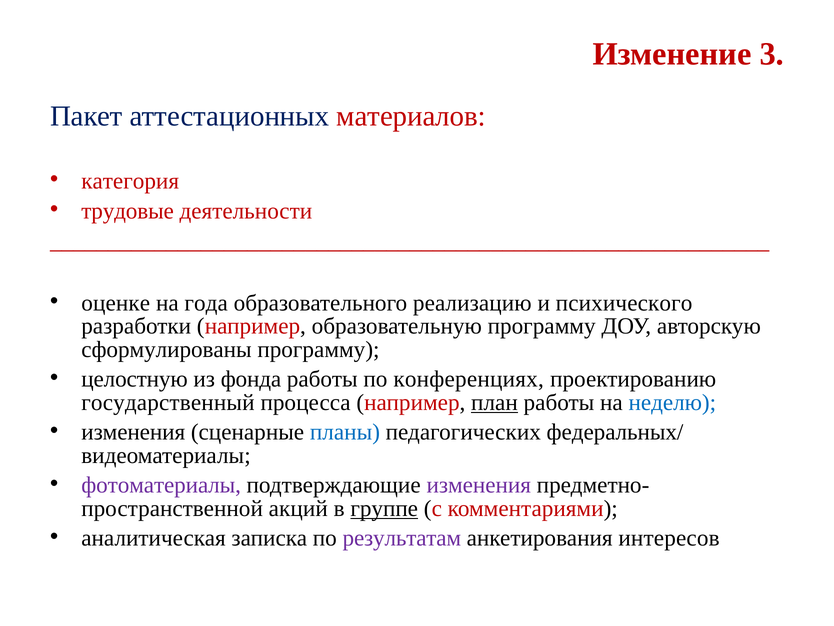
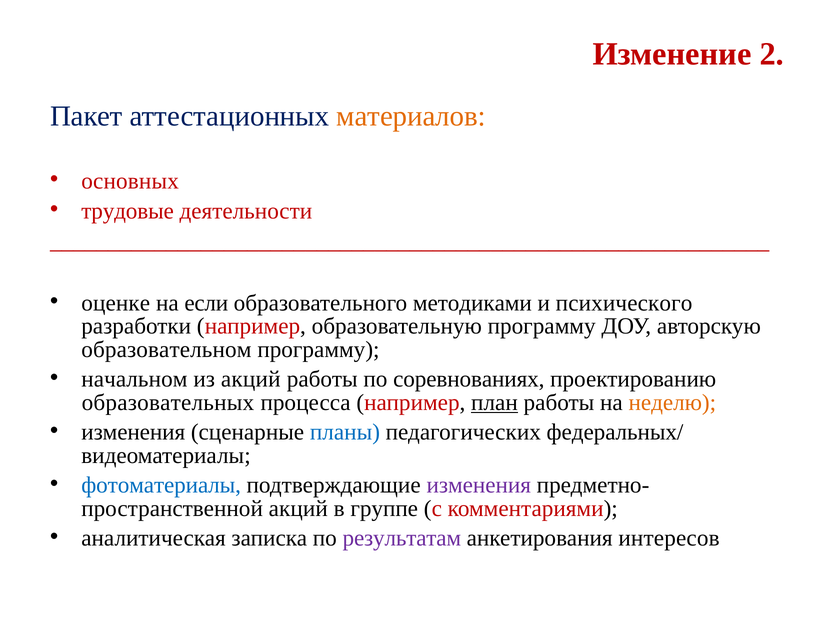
3: 3 -> 2 (772, 54)
материалов colour: red -> orange (411, 116)
категория: категория -> основных (130, 181)
года: года -> если (206, 303)
реализацию: реализацию -> методиками (472, 303)
сформулированы: сформулированы -> образовательном (166, 349)
целостную: целостную -> начальном (134, 379)
из фонда: фонда -> акций (251, 379)
конференциях: конференциях -> соревнованиях (469, 379)
государственный: государственный -> образовательных (168, 402)
неделю colour: blue -> orange (672, 402)
фотоматериалы colour: purple -> blue (161, 485)
группе underline: present -> none (384, 508)
